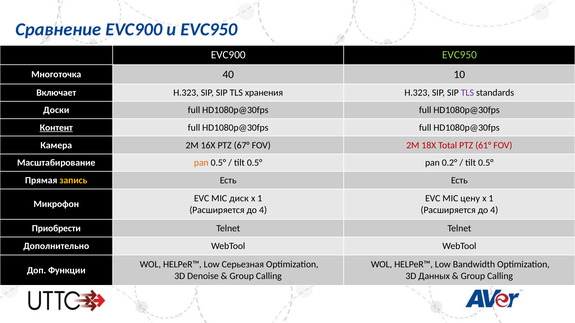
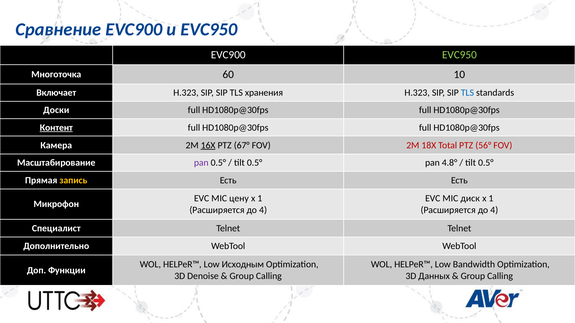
40: 40 -> 60 (228, 74)
TLS colour: purple -> blue (467, 93)
16X underline: none -> present (208, 145)
61°: 61° -> 56° (483, 145)
pan colour: orange -> purple (201, 163)
0.2°: 0.2° -> 4.8° (450, 163)
диск: диск -> цену (239, 199)
цену: цену -> диск (470, 199)
Приобрести: Приобрести -> Специалист (56, 229)
Серьезная: Серьезная -> Исходным (243, 265)
